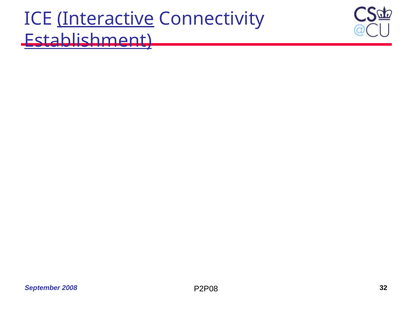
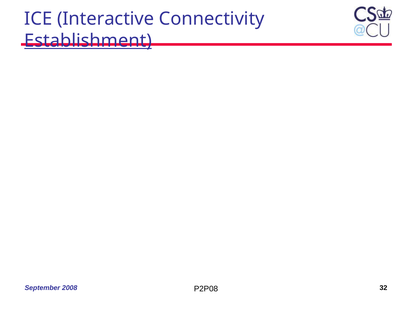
Interactive underline: present -> none (106, 19)
